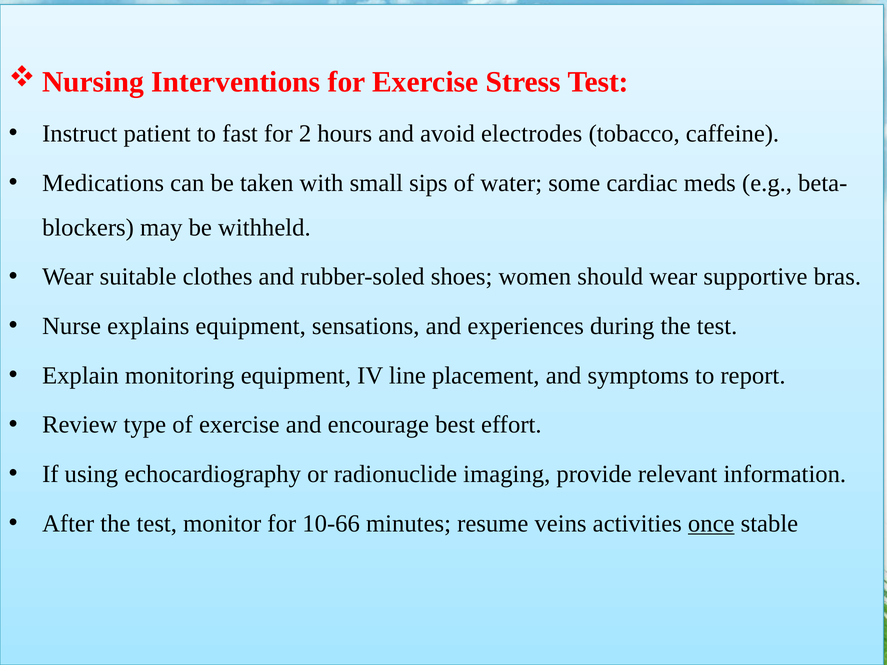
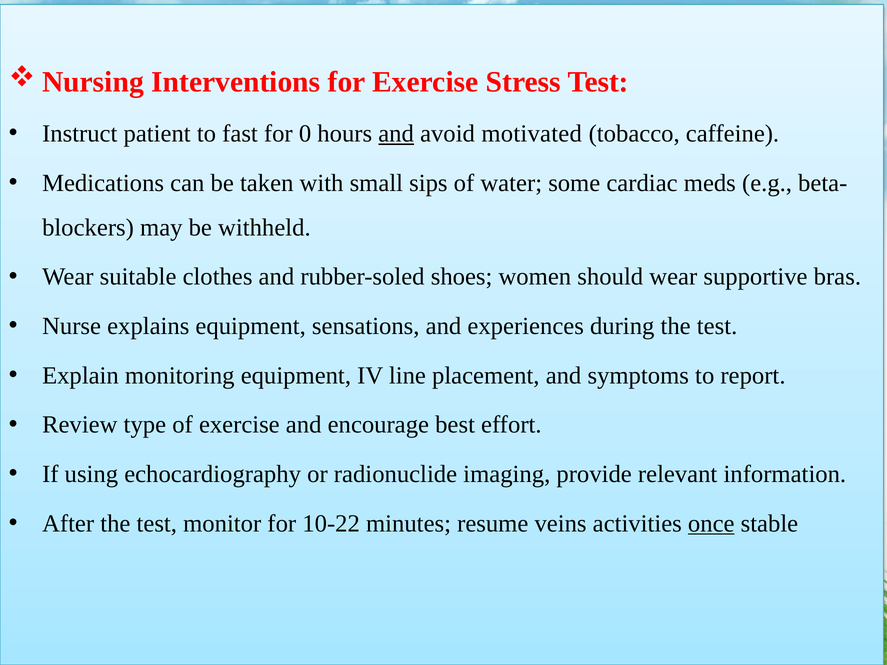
2: 2 -> 0 (305, 134)
and underline: none -> present (396, 134)
electrodes: electrodes -> motivated (532, 134)
10-66: 10-66 -> 10-22 (331, 524)
